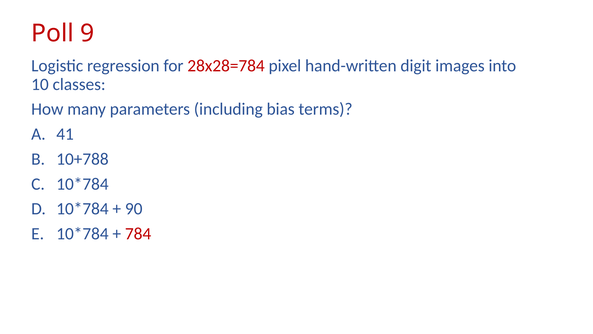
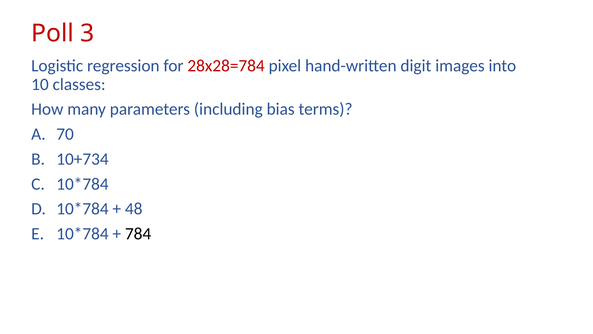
9: 9 -> 3 (87, 33)
41: 41 -> 70 (65, 134)
10+788: 10+788 -> 10+734 (82, 159)
90: 90 -> 48 (134, 209)
784 colour: red -> black (138, 233)
